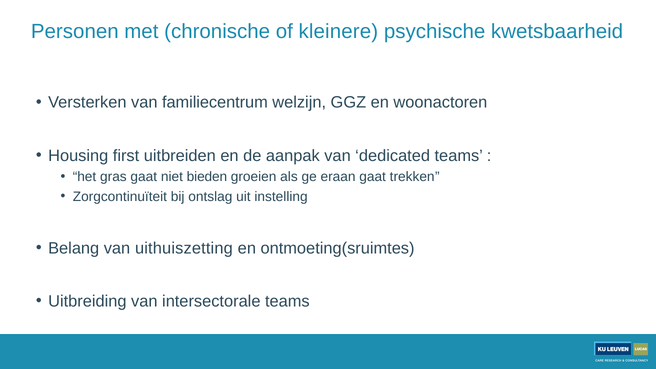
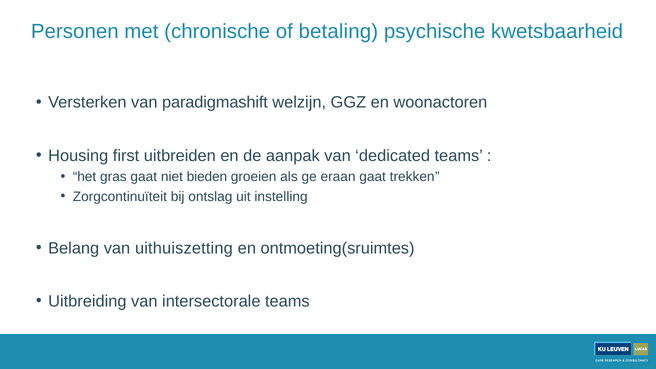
kleinere: kleinere -> betaling (338, 31)
familiecentrum: familiecentrum -> paradigmashift (215, 103)
